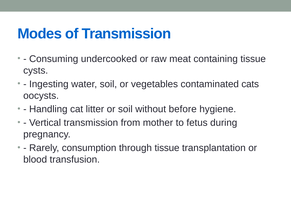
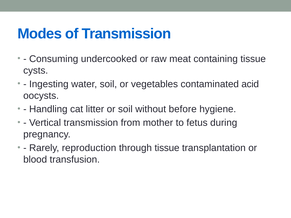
cats: cats -> acid (250, 84)
consumption: consumption -> reproduction (89, 148)
